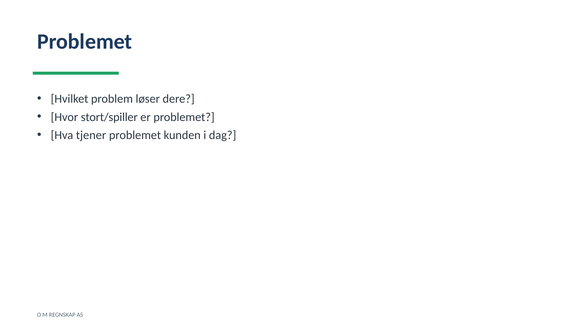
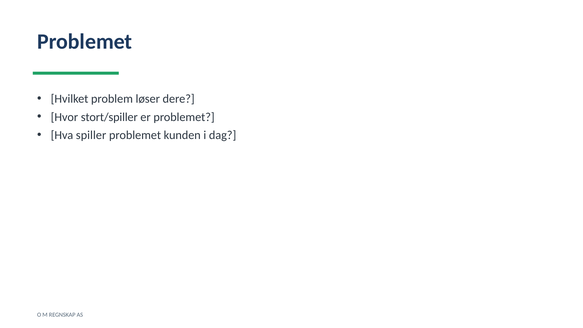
tjener: tjener -> spiller (91, 135)
